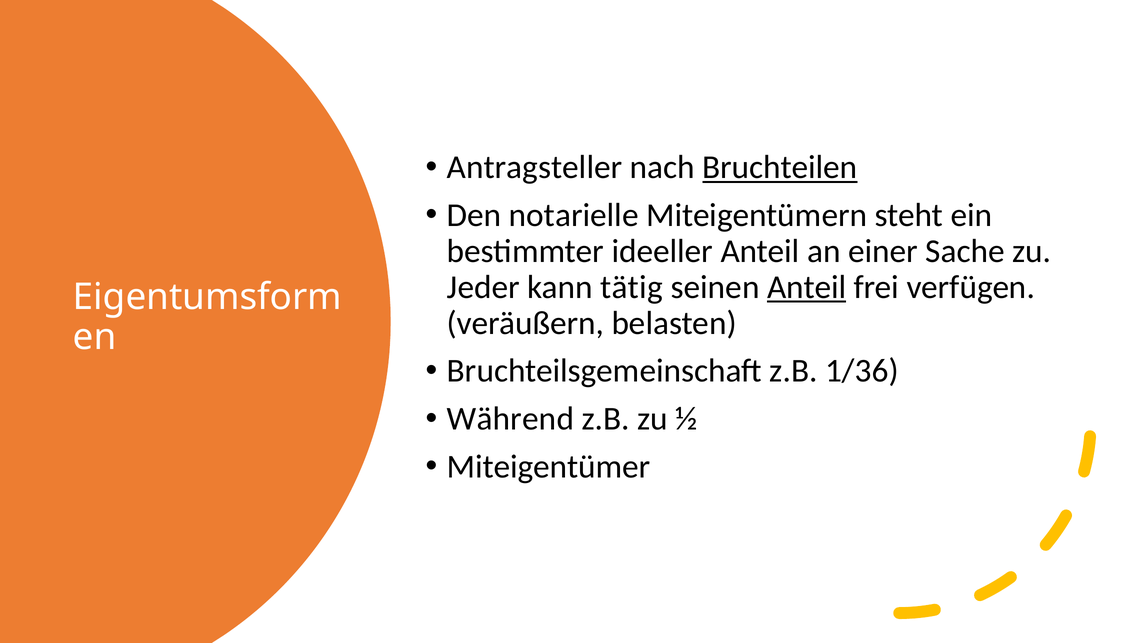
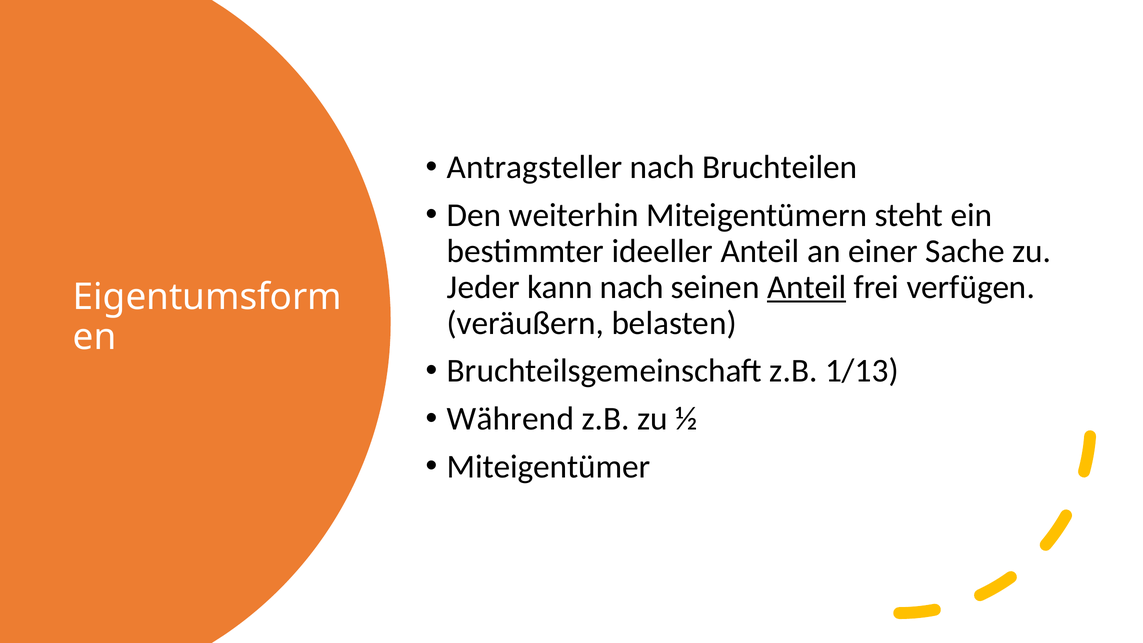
Bruchteilen underline: present -> none (780, 167)
notarielle: notarielle -> weiterhin (574, 215)
kann tätig: tätig -> nach (632, 287)
1/36: 1/36 -> 1/13 (862, 371)
